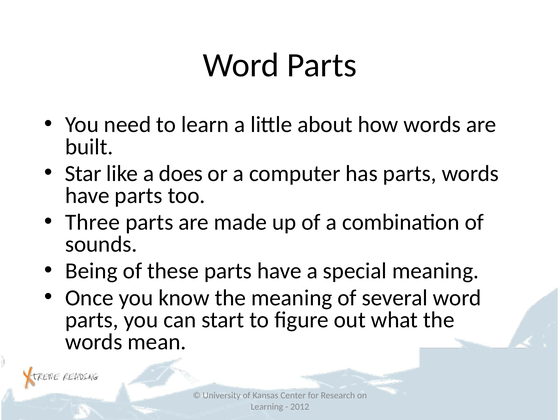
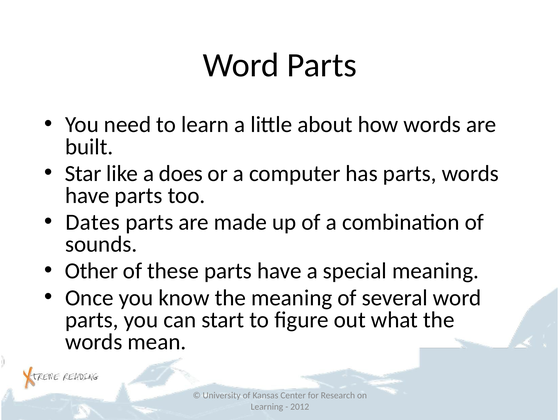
Three: Three -> Dates (93, 222)
Being: Being -> Other (92, 271)
